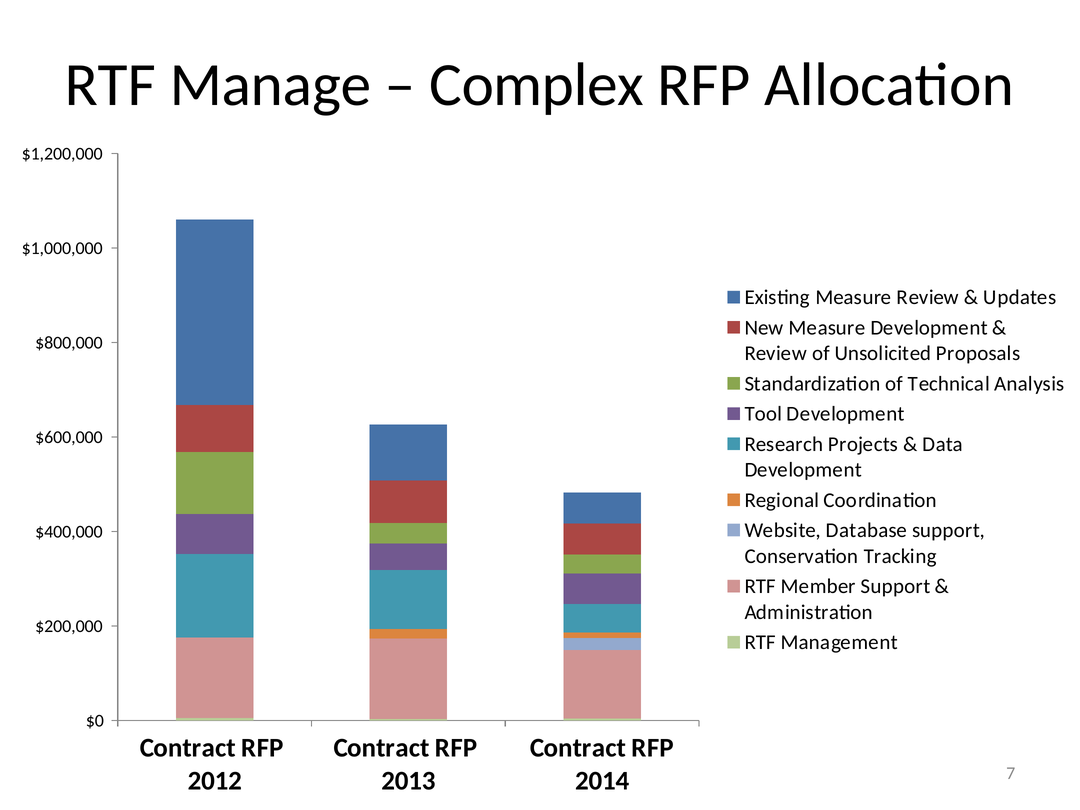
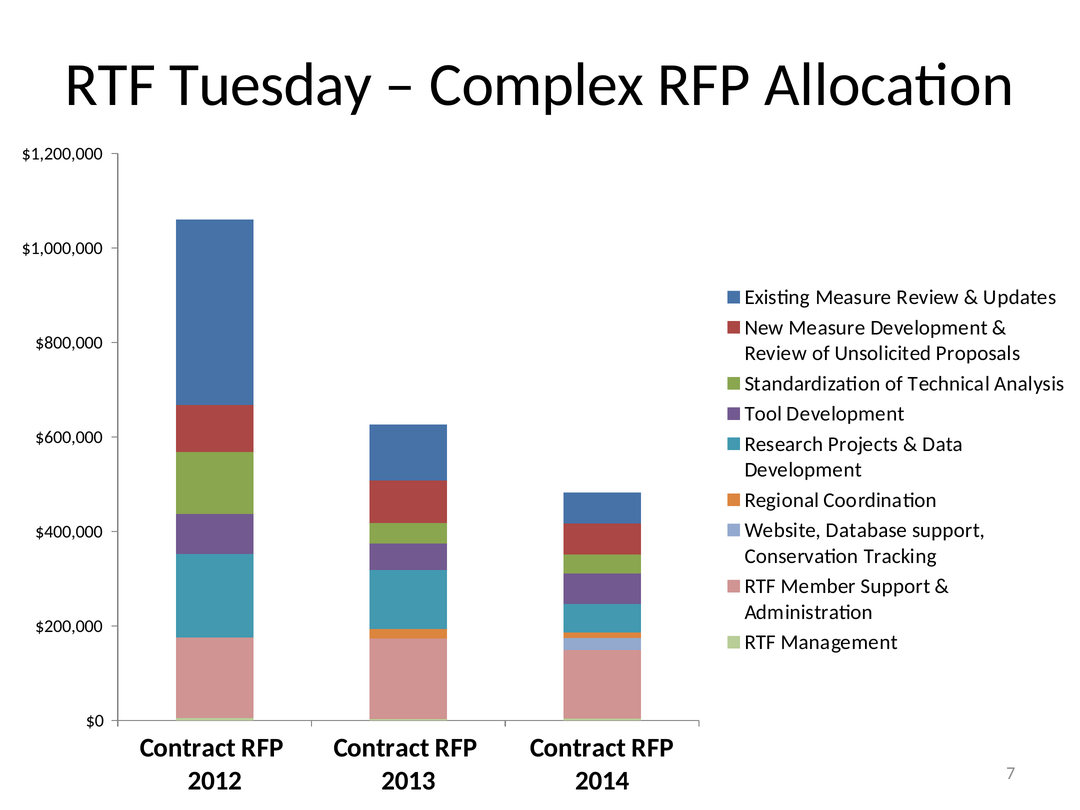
Manage: Manage -> Tuesday (271, 85)
